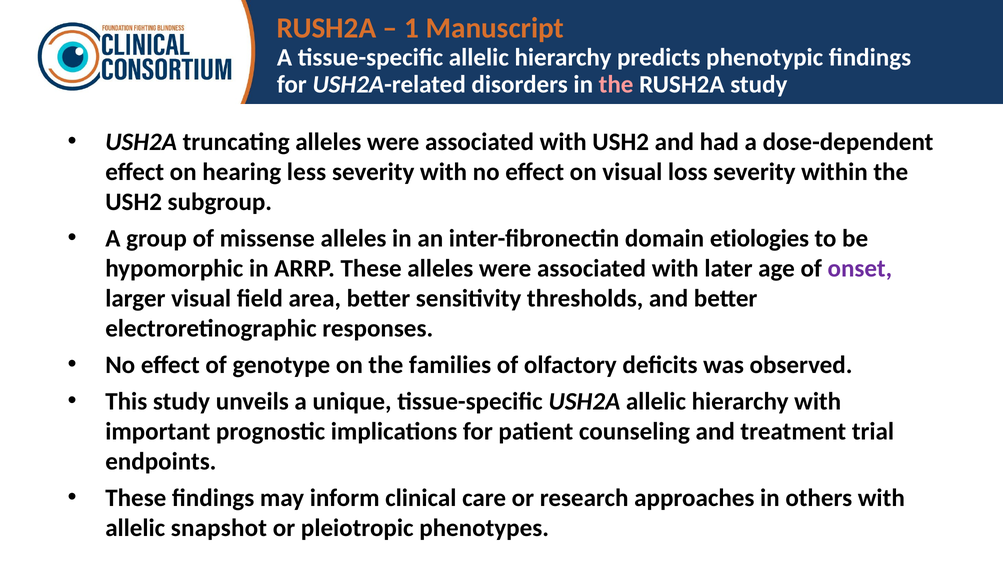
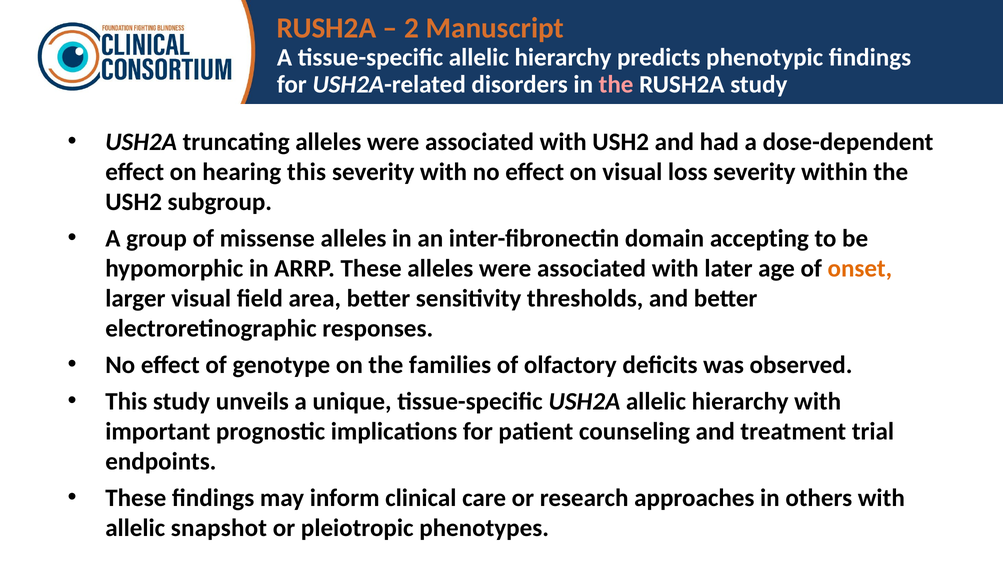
1: 1 -> 2 (412, 28)
hearing less: less -> this (307, 172)
etiologies: etiologies -> accepting (759, 238)
onset colour: purple -> orange (860, 269)
